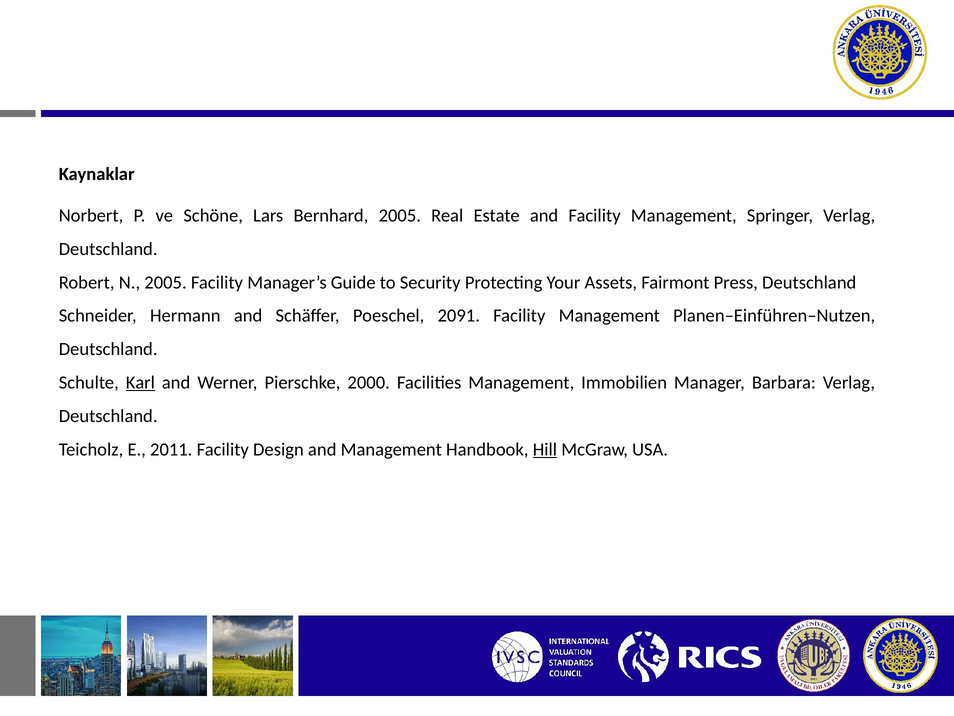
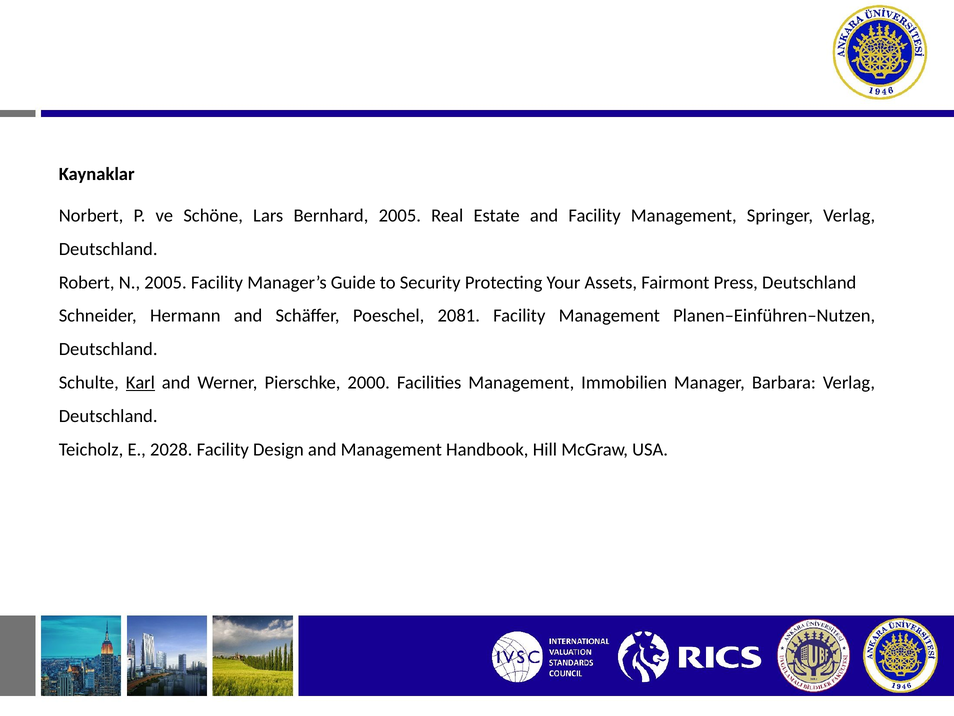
2091: 2091 -> 2081 (459, 316)
2011: 2011 -> 2028 (171, 449)
Hill underline: present -> none (545, 449)
